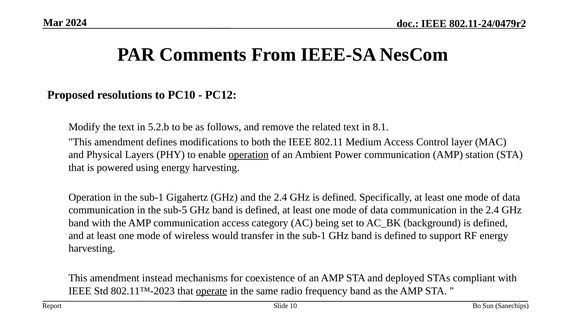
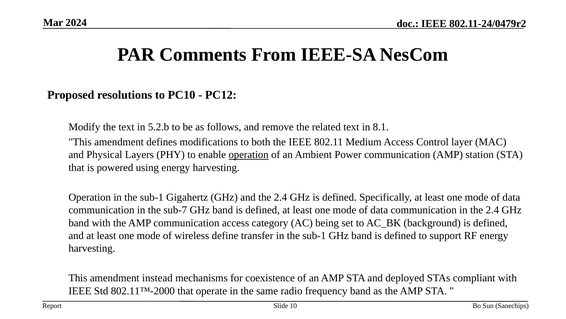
sub-5: sub-5 -> sub-7 (175, 210)
would: would -> define (225, 235)
802.11™-2023: 802.11™-2023 -> 802.11™-2000 (143, 290)
operate underline: present -> none (212, 290)
